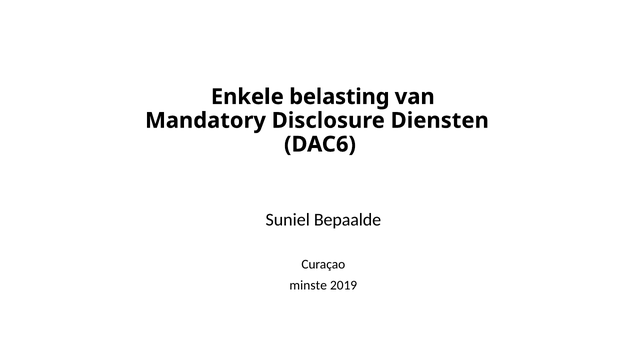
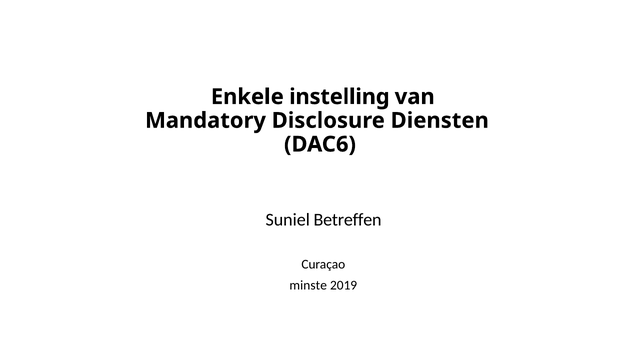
belasting: belasting -> instelling (339, 97)
Bepaalde: Bepaalde -> Betreffen (348, 220)
